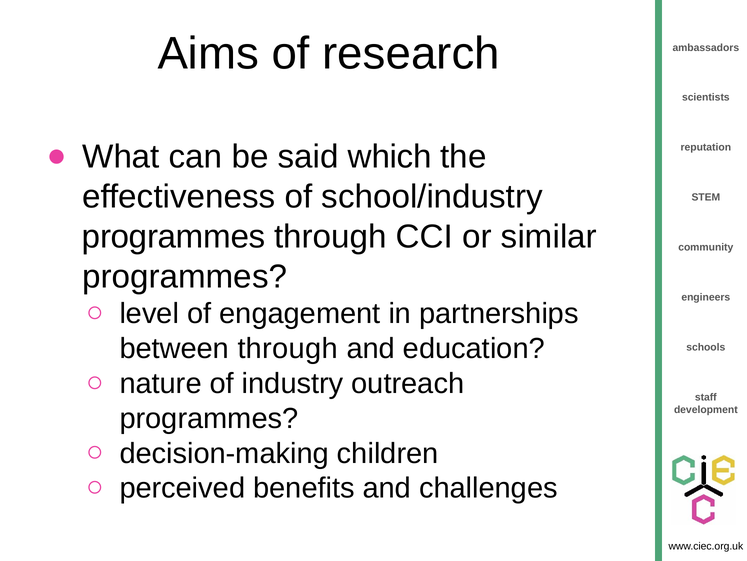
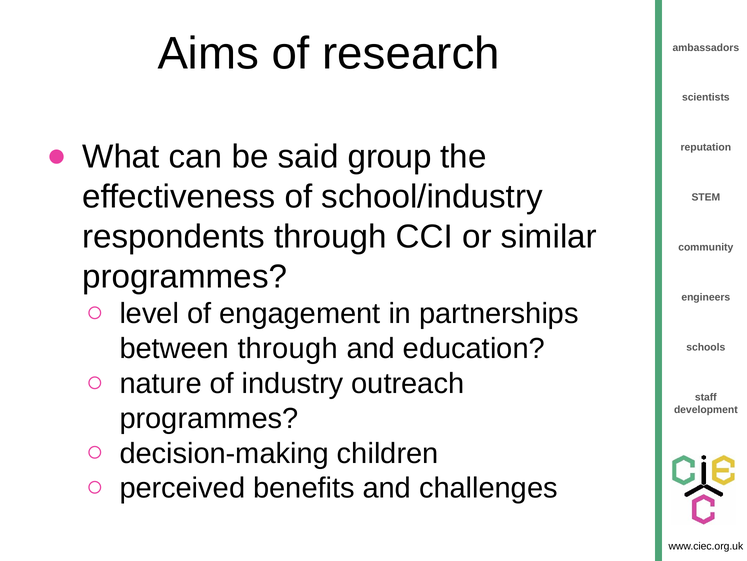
which: which -> group (390, 157)
programmes: programmes -> respondents (173, 236)
